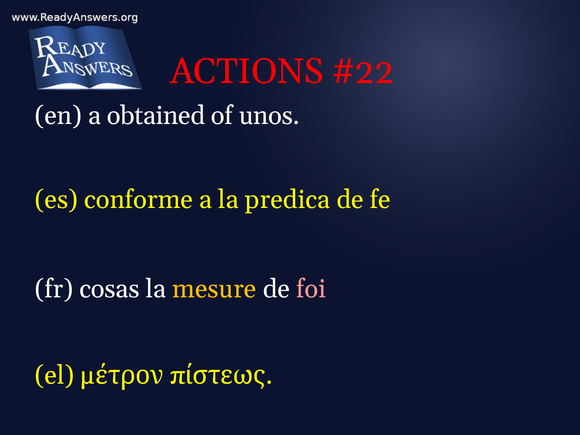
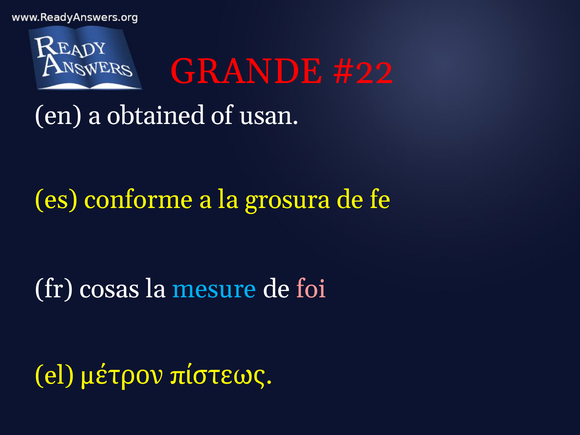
ACTIONS: ACTIONS -> GRANDE (247, 72)
unos: unos -> usan (269, 116)
predica: predica -> grosura (288, 200)
mesure colour: yellow -> light blue (214, 289)
